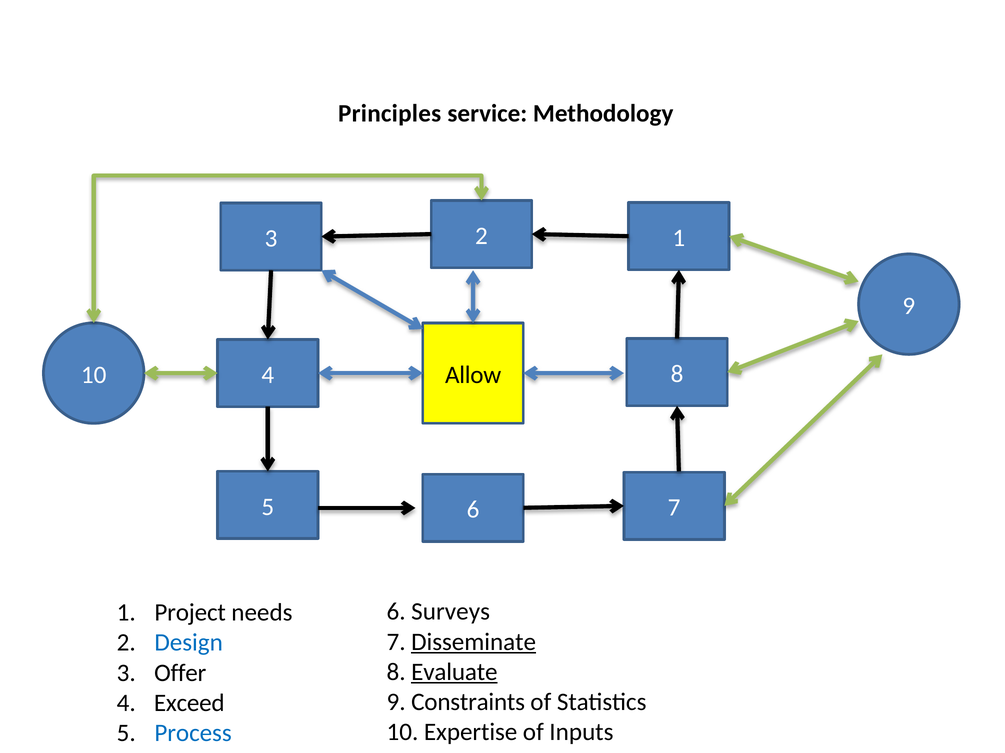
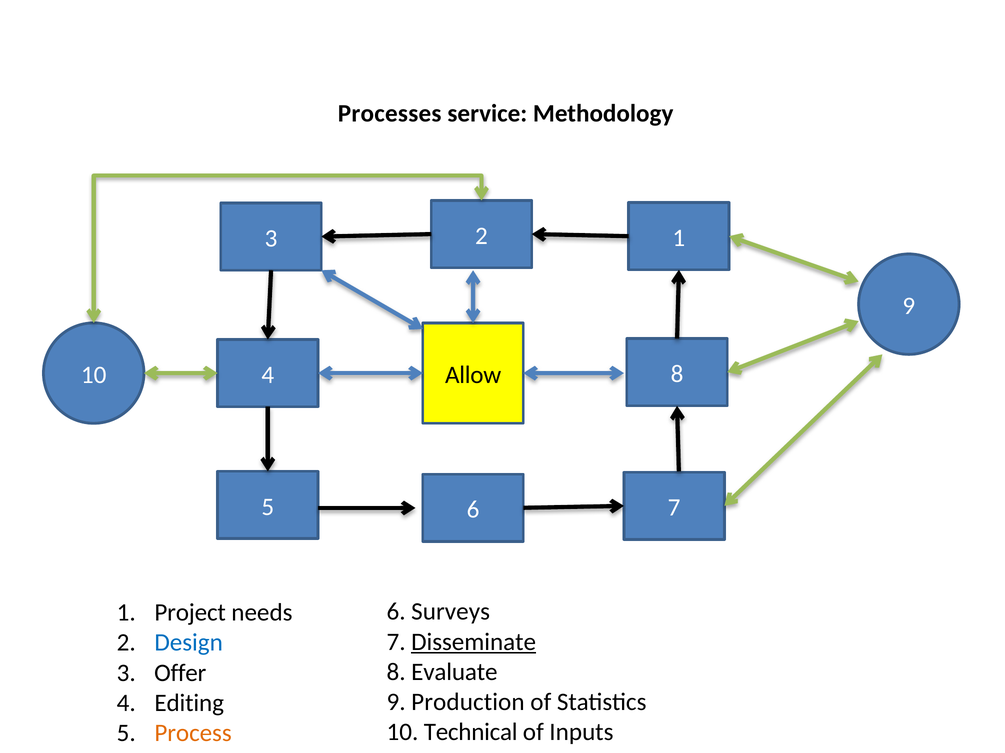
Principles: Principles -> Processes (390, 114)
Evaluate underline: present -> none (454, 673)
Constraints: Constraints -> Production (468, 703)
Exceed: Exceed -> Editing (189, 704)
Expertise: Expertise -> Technical (471, 733)
Process colour: blue -> orange (193, 734)
